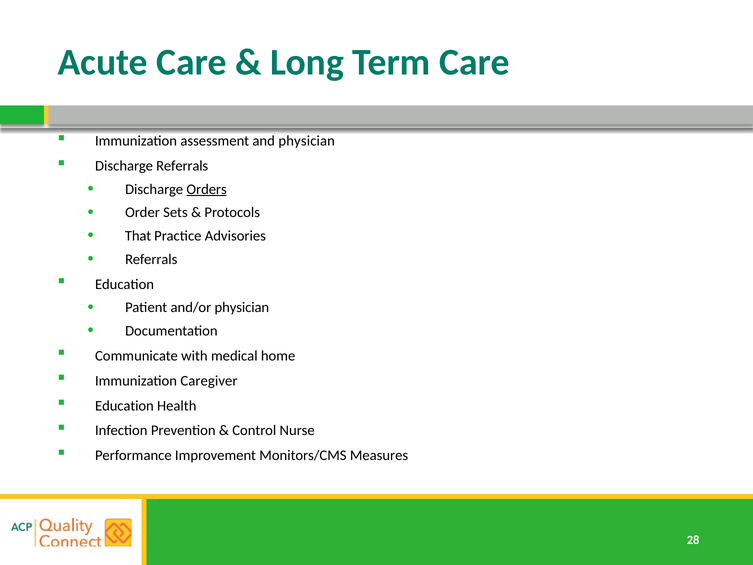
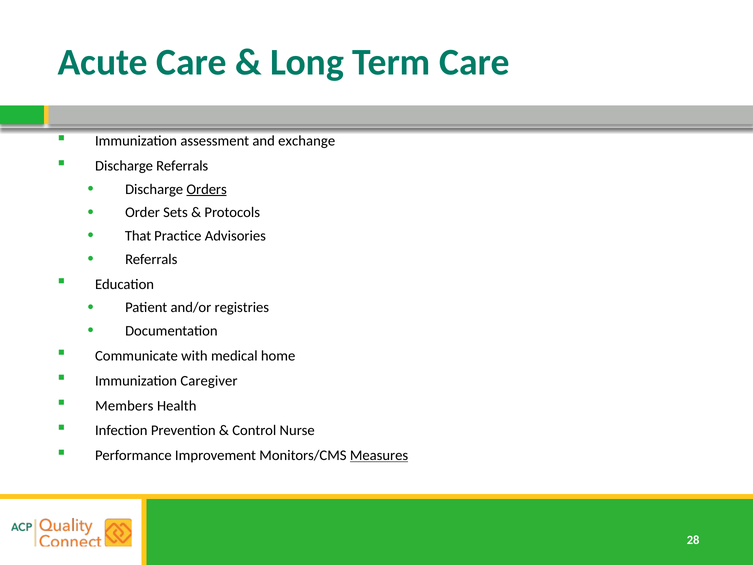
and physician: physician -> exchange (307, 141)
and/or physician: physician -> registries (242, 307)
Education: Education -> Members (124, 405)
Measures underline: none -> present (379, 455)
